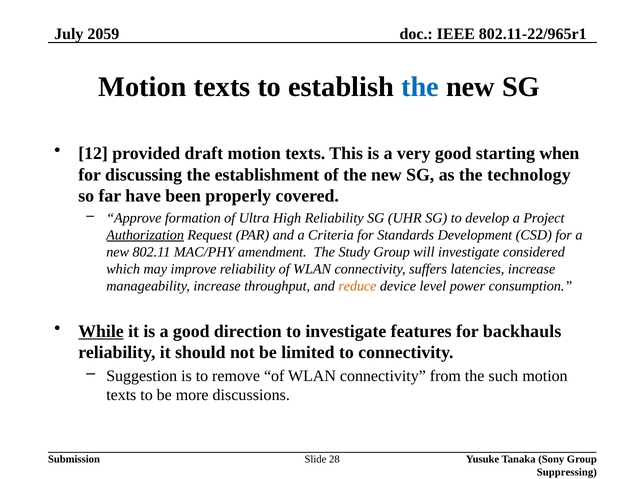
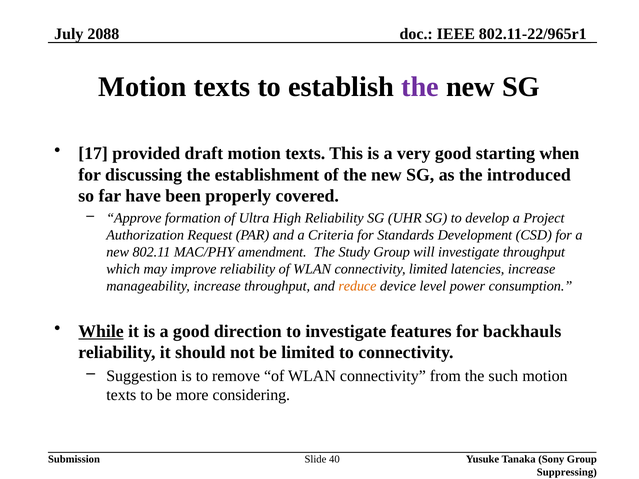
2059: 2059 -> 2088 (103, 34)
the colour: blue -> purple (420, 87)
12: 12 -> 17 (93, 154)
technology: technology -> introduced (529, 175)
Authorization underline: present -> none (145, 235)
investigate considered: considered -> throughput (534, 252)
connectivity suffers: suffers -> limited (428, 269)
discussions: discussions -> considering (251, 395)
28: 28 -> 40 (334, 460)
